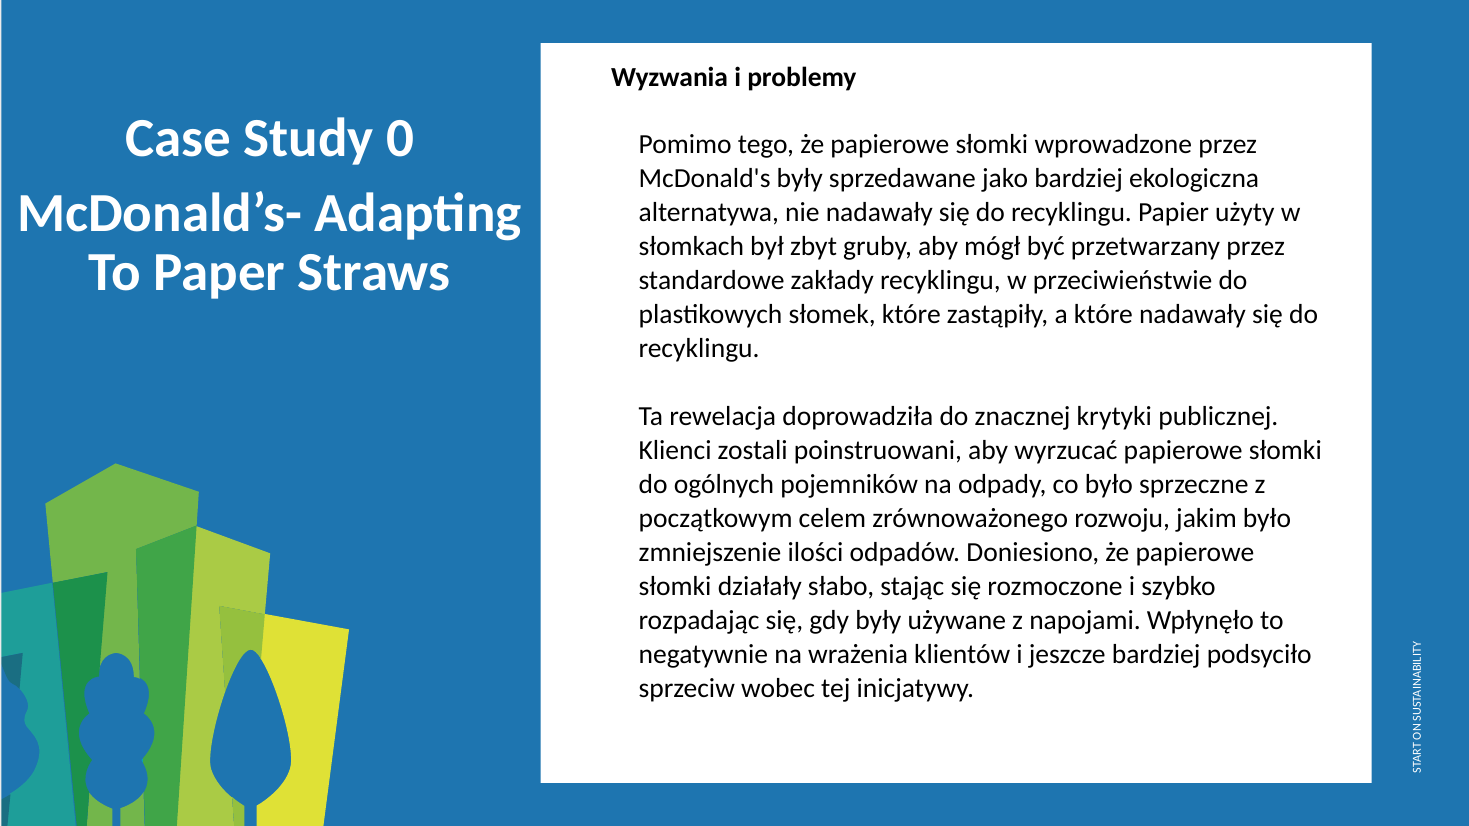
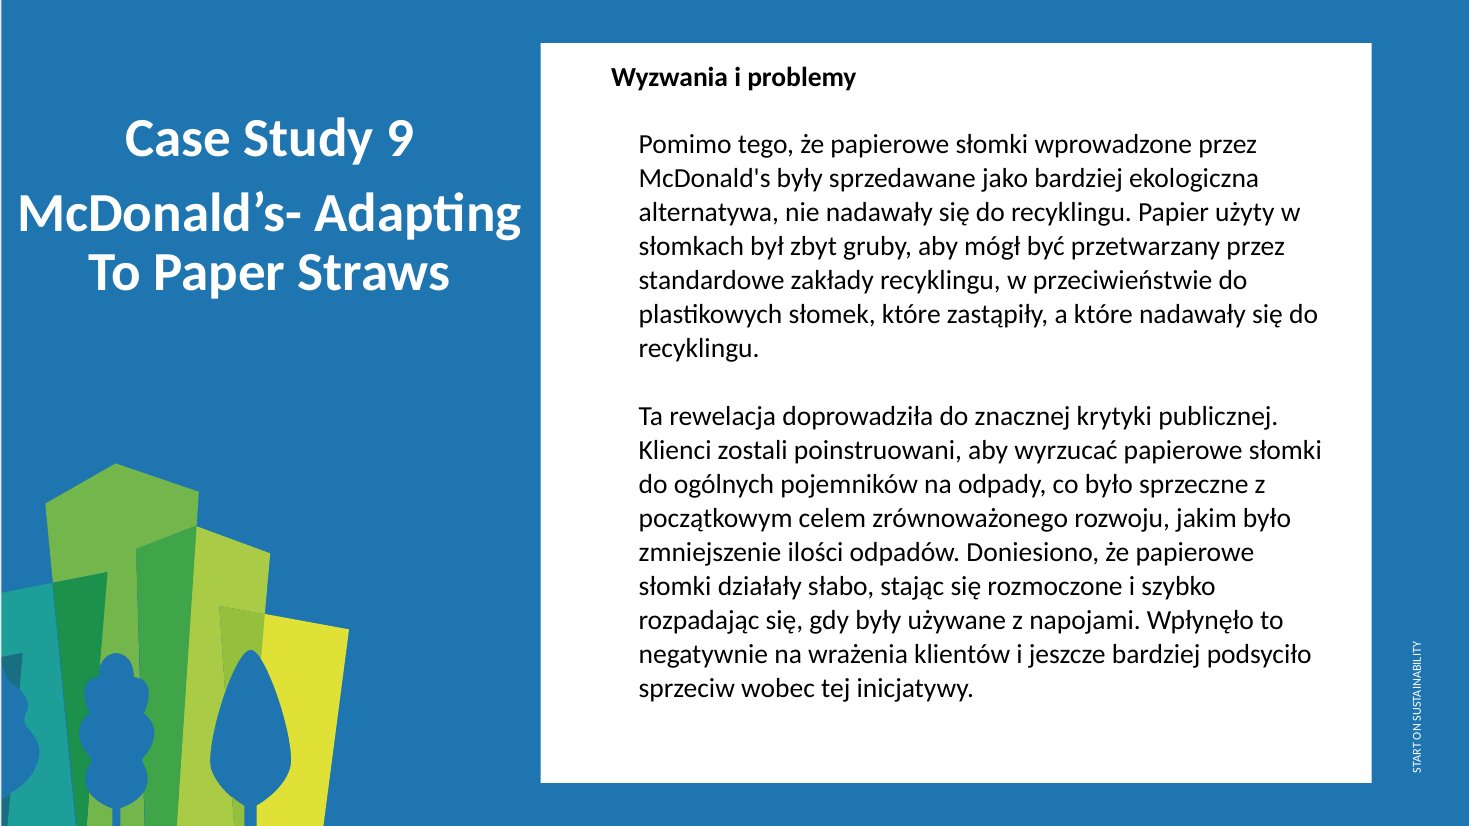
0: 0 -> 9 (400, 138)
